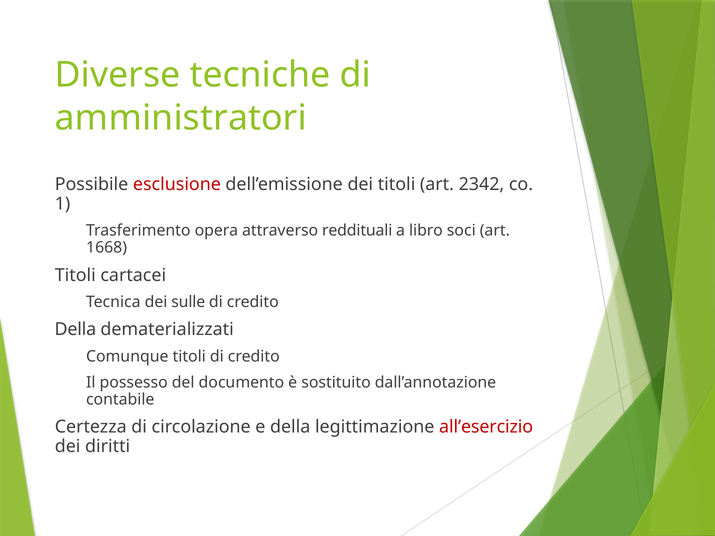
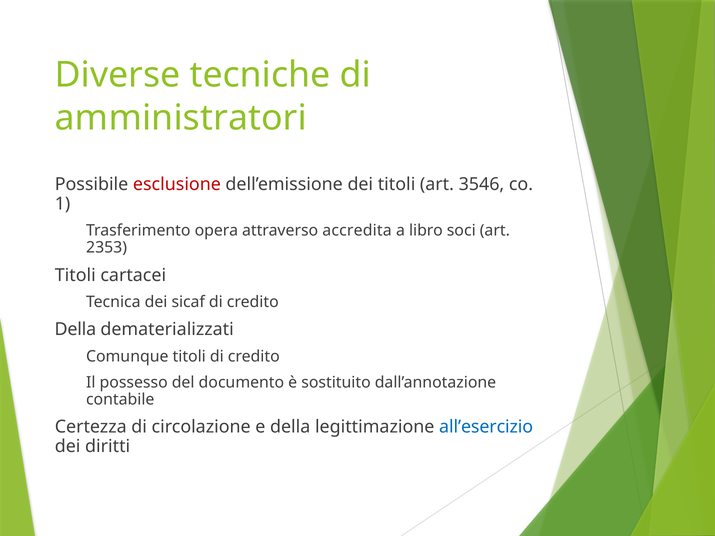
2342: 2342 -> 3546 (481, 185)
reddituali: reddituali -> accredita (357, 231)
1668: 1668 -> 2353 (107, 248)
sulle: sulle -> sicaf (188, 302)
all’esercizio colour: red -> blue (486, 427)
